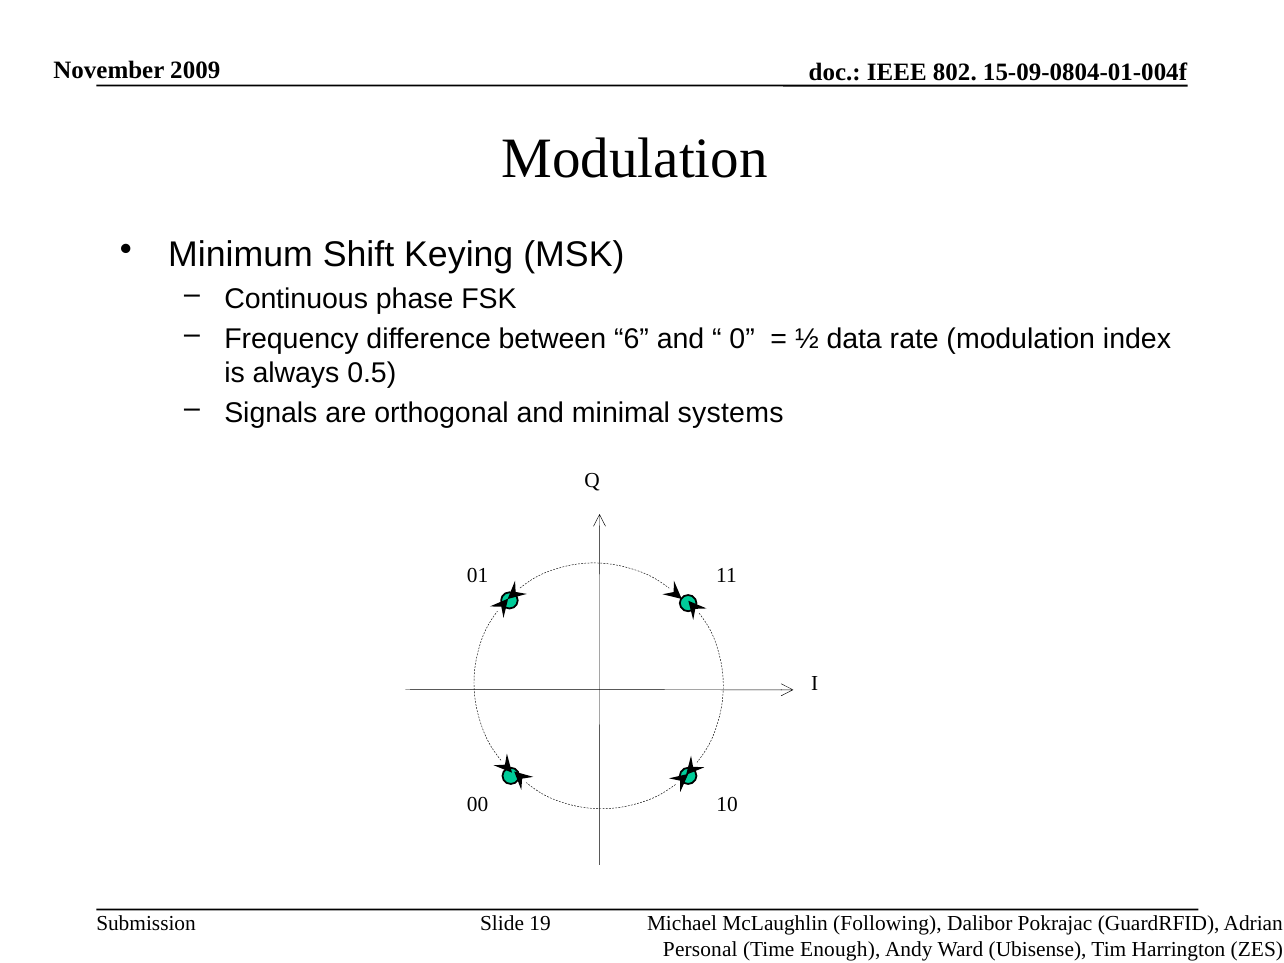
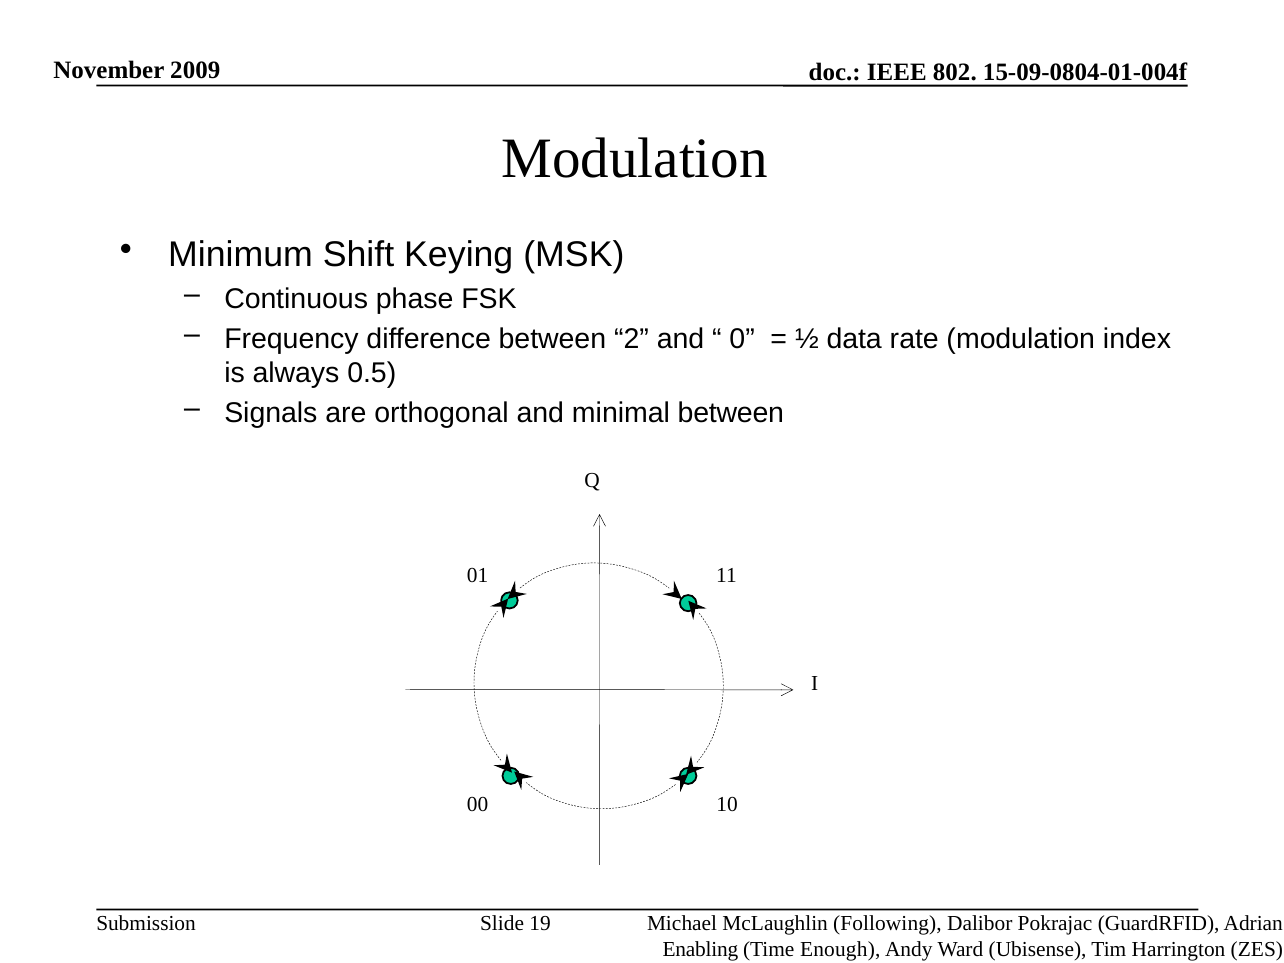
6: 6 -> 2 (631, 339)
minimal systems: systems -> between (731, 413)
Personal: Personal -> Enabling (700, 949)
